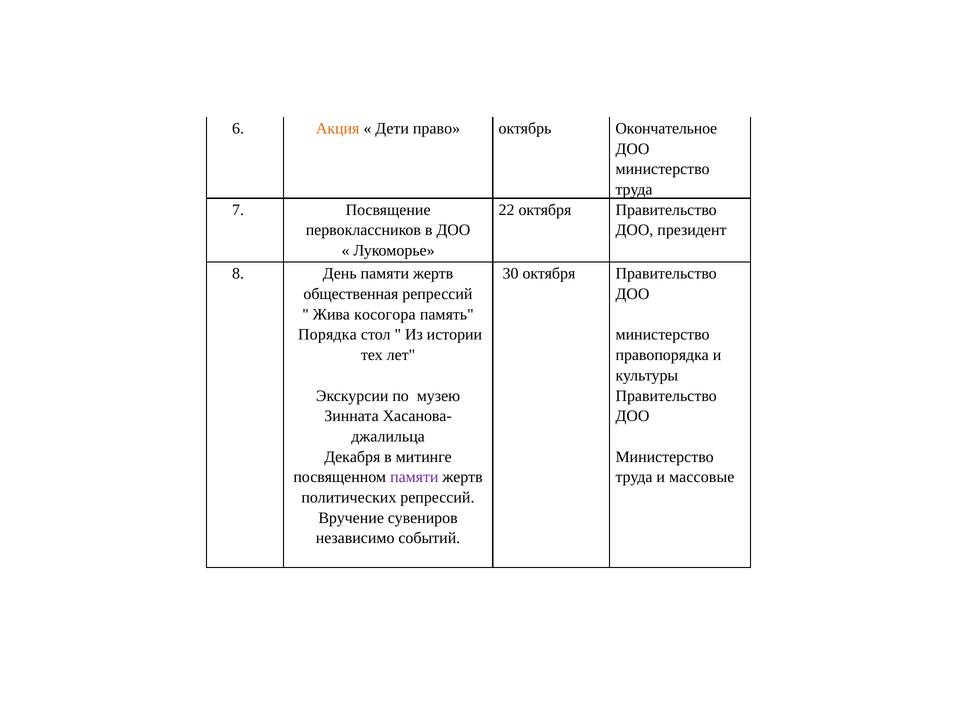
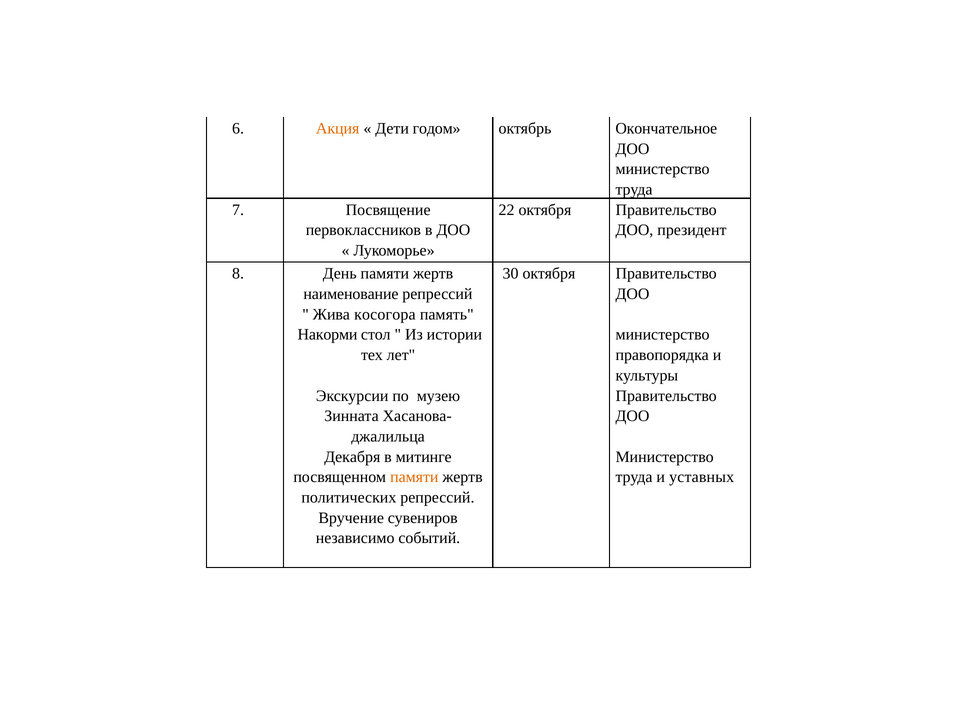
право: право -> годом (437, 128)
общественная: общественная -> наименование (351, 294)
Порядка: Порядка -> Накорми (328, 335)
памяти colour: purple -> orange (414, 477)
массовые: массовые -> уставных (702, 477)
